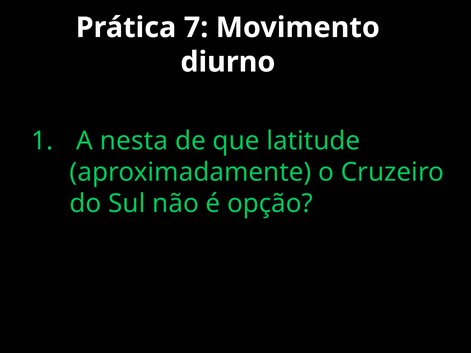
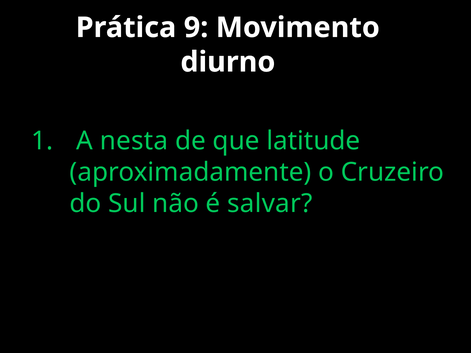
7: 7 -> 9 (196, 28)
opção: opção -> salvar (270, 204)
